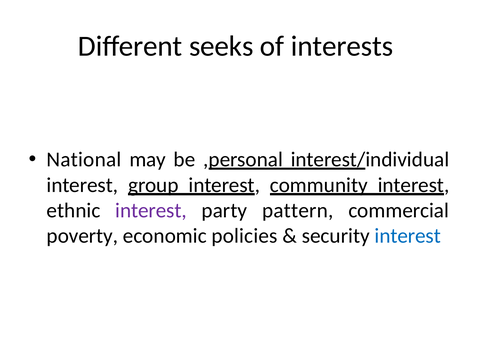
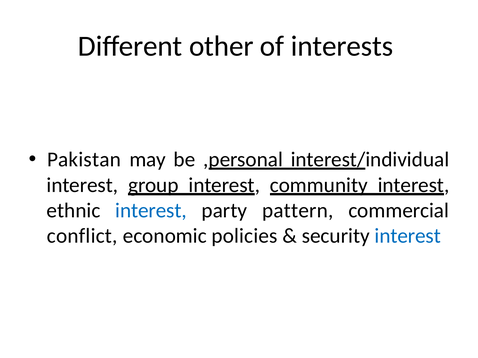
seeks: seeks -> other (221, 46)
National: National -> Pakistan (84, 160)
interest colour: purple -> blue (151, 211)
poverty: poverty -> conflict (82, 236)
